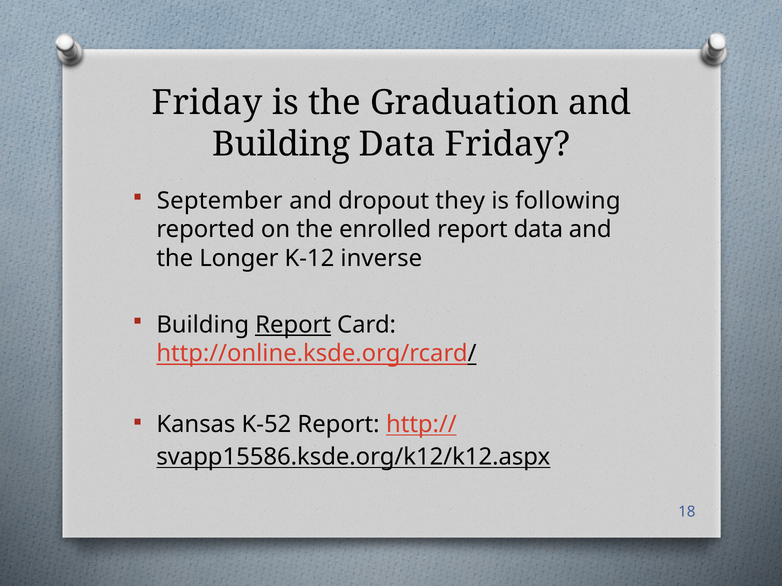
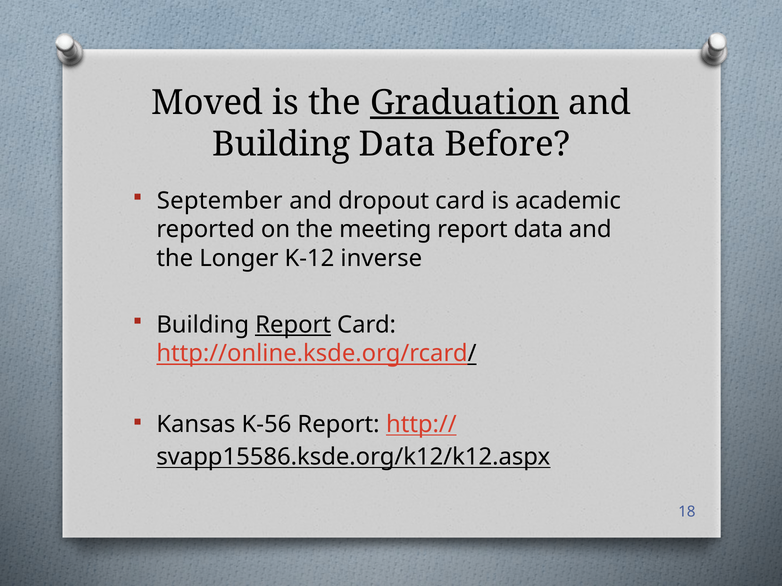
Friday: Friday -> Moved (207, 103)
Graduation underline: none -> present (465, 103)
Data Friday: Friday -> Before (507, 145)
dropout they: they -> card (460, 201)
following: following -> academic (568, 201)
enrolled: enrolled -> meeting (385, 230)
K-52: K-52 -> K-56 (266, 425)
